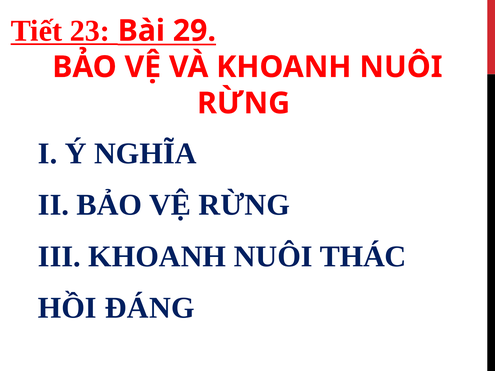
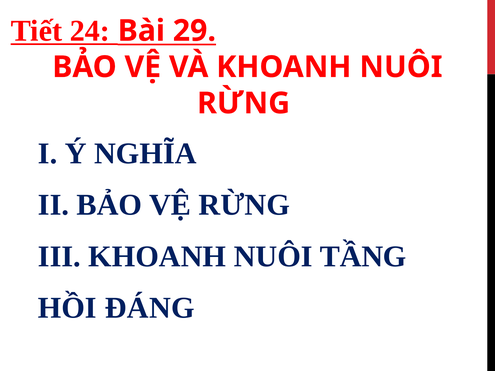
23: 23 -> 24 (90, 31)
THÁC: THÁC -> TẦNG (363, 257)
